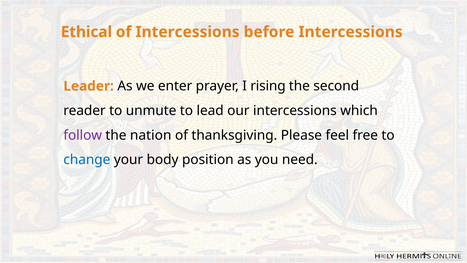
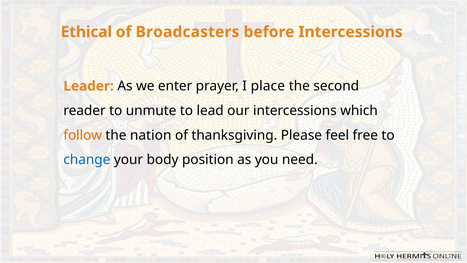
of Intercessions: Intercessions -> Broadcasters (187, 32)
rising: rising -> place (268, 86)
follow colour: purple -> orange (83, 135)
